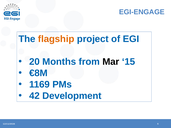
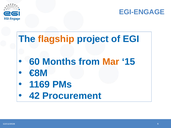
20: 20 -> 60 (34, 62)
Mar colour: black -> orange (111, 62)
Development: Development -> Procurement (72, 96)
